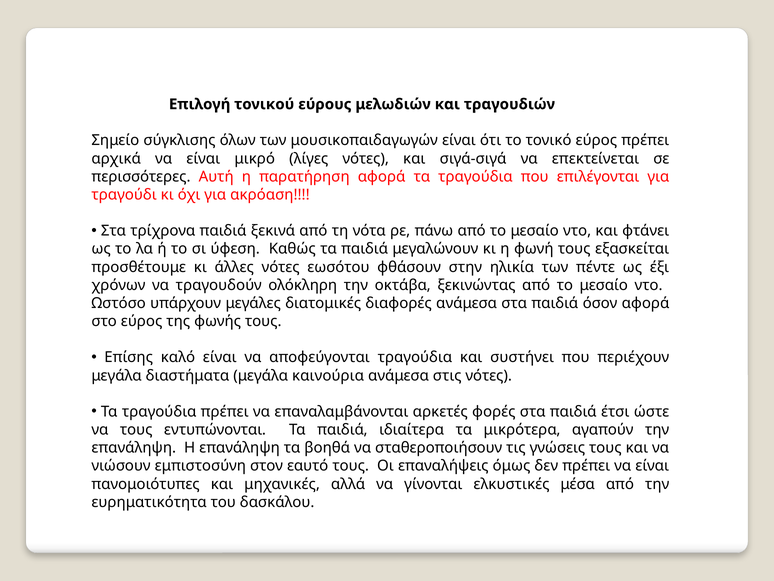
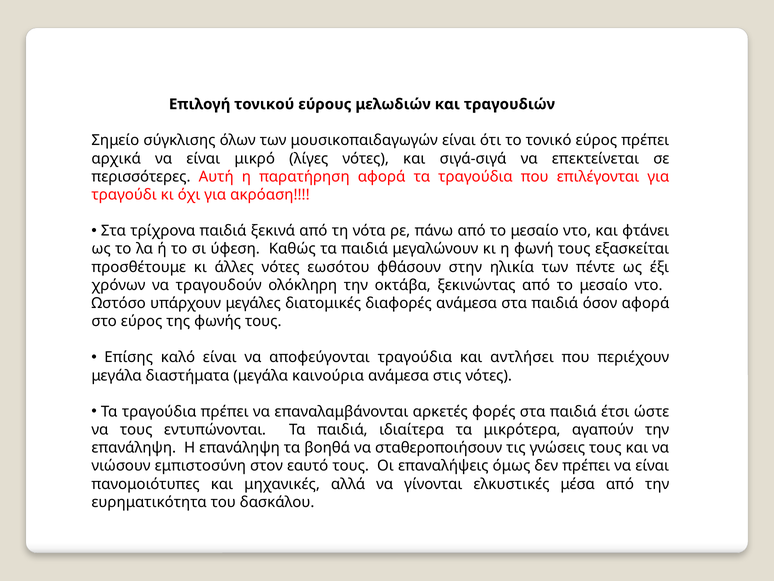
συστήνει: συστήνει -> αντλήσει (522, 357)
